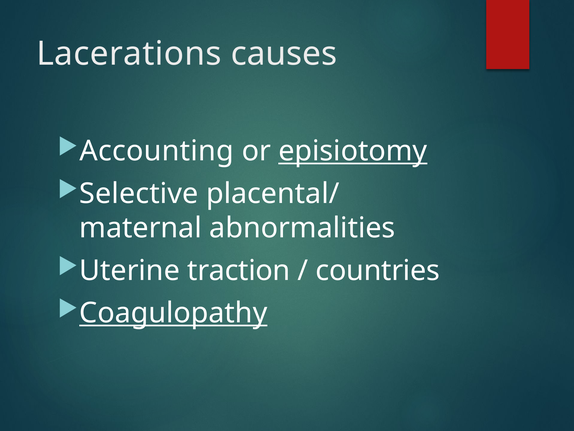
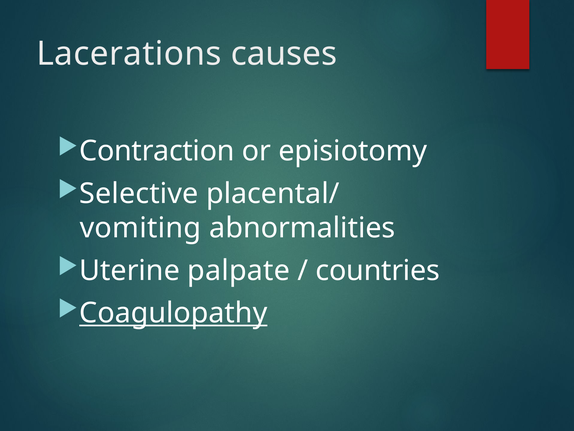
Accounting: Accounting -> Contraction (157, 151)
episiotomy underline: present -> none (353, 151)
maternal: maternal -> vomiting (140, 228)
traction: traction -> palpate (239, 270)
